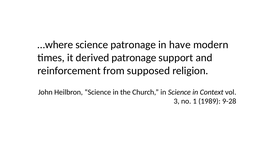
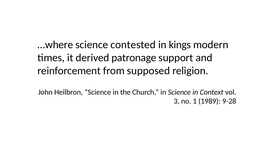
science patronage: patronage -> contested (133, 45)
have: have -> kings (180, 45)
